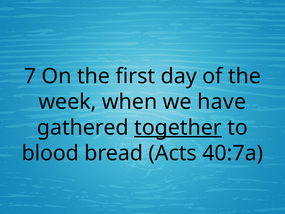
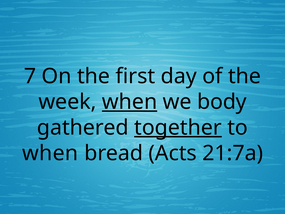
when underline: none -> present (130, 102)
have: have -> body (222, 102)
blood: blood -> when (50, 153)
40:7a: 40:7a -> 21:7a (233, 153)
